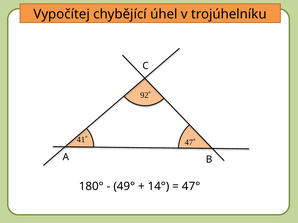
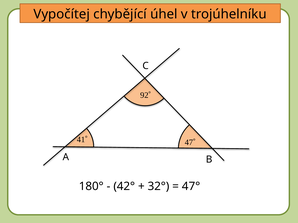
49°: 49° -> 42° (124, 187)
14°: 14° -> 32° (159, 187)
